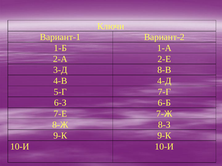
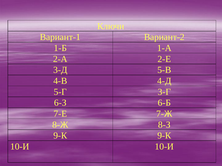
8-В: 8-В -> 5-В (164, 70)
7-Г: 7-Г -> 3-Г (164, 92)
